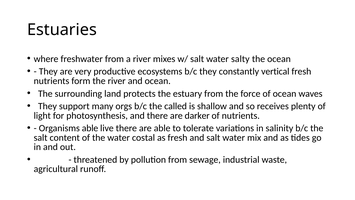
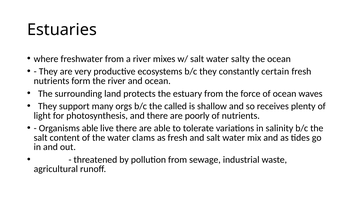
vertical: vertical -> certain (275, 71)
darker: darker -> poorly (197, 115)
costal: costal -> clams (143, 137)
